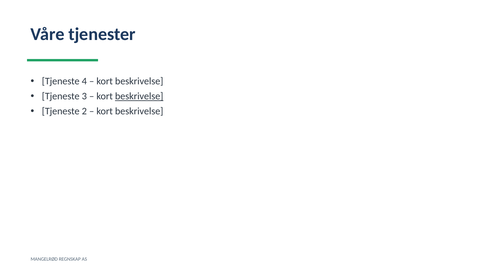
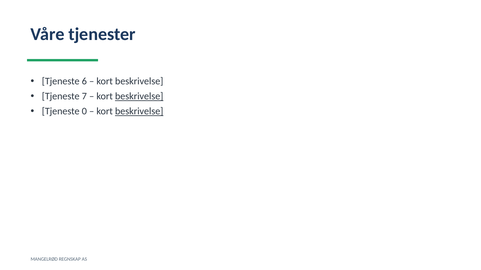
4: 4 -> 6 (84, 81)
3: 3 -> 7 (84, 97)
2: 2 -> 0 (84, 112)
beskrivelse underline: none -> present (139, 112)
